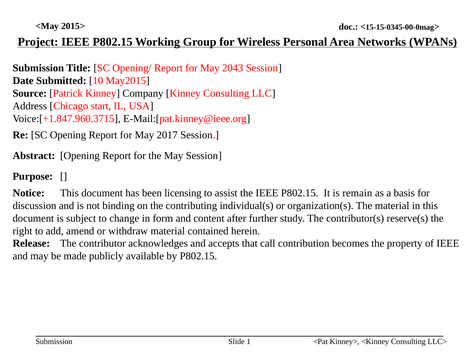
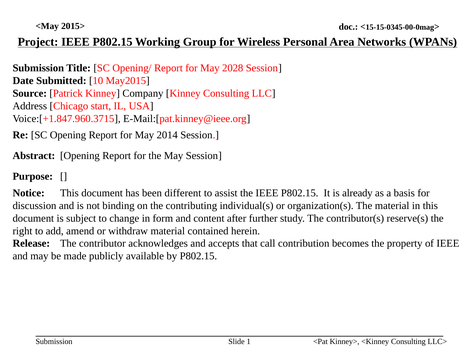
2043: 2043 -> 2028 (233, 68)
2017: 2017 -> 2014 (167, 135)
licensing: licensing -> different (183, 193)
remain: remain -> already (357, 193)
